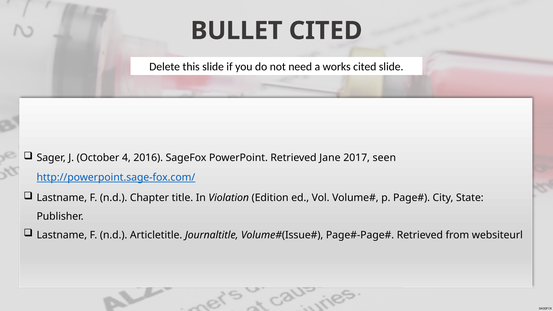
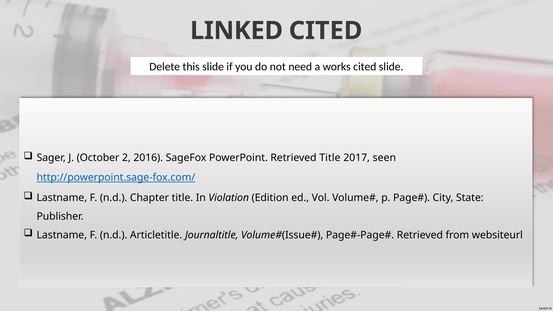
BULLET: BULLET -> LINKED (237, 31)
4: 4 -> 2 (126, 158)
Retrieved Jane: Jane -> Title (330, 158)
